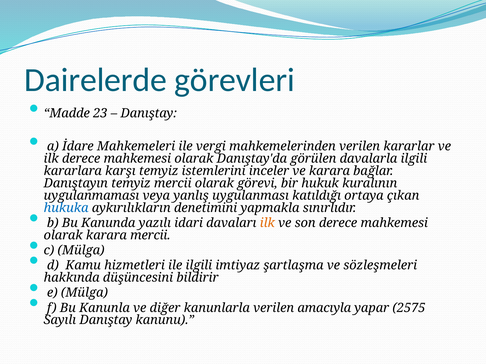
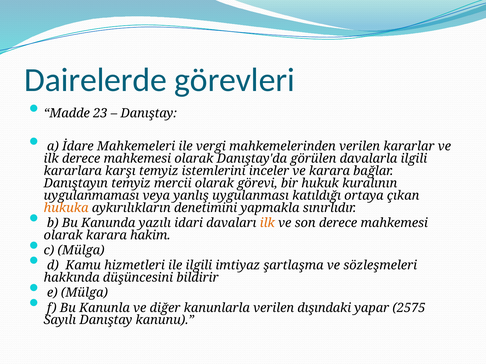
hukuka colour: blue -> orange (66, 208)
karara mercii: mercii -> hakim (150, 236)
amacıyla: amacıyla -> dışındaki (324, 308)
